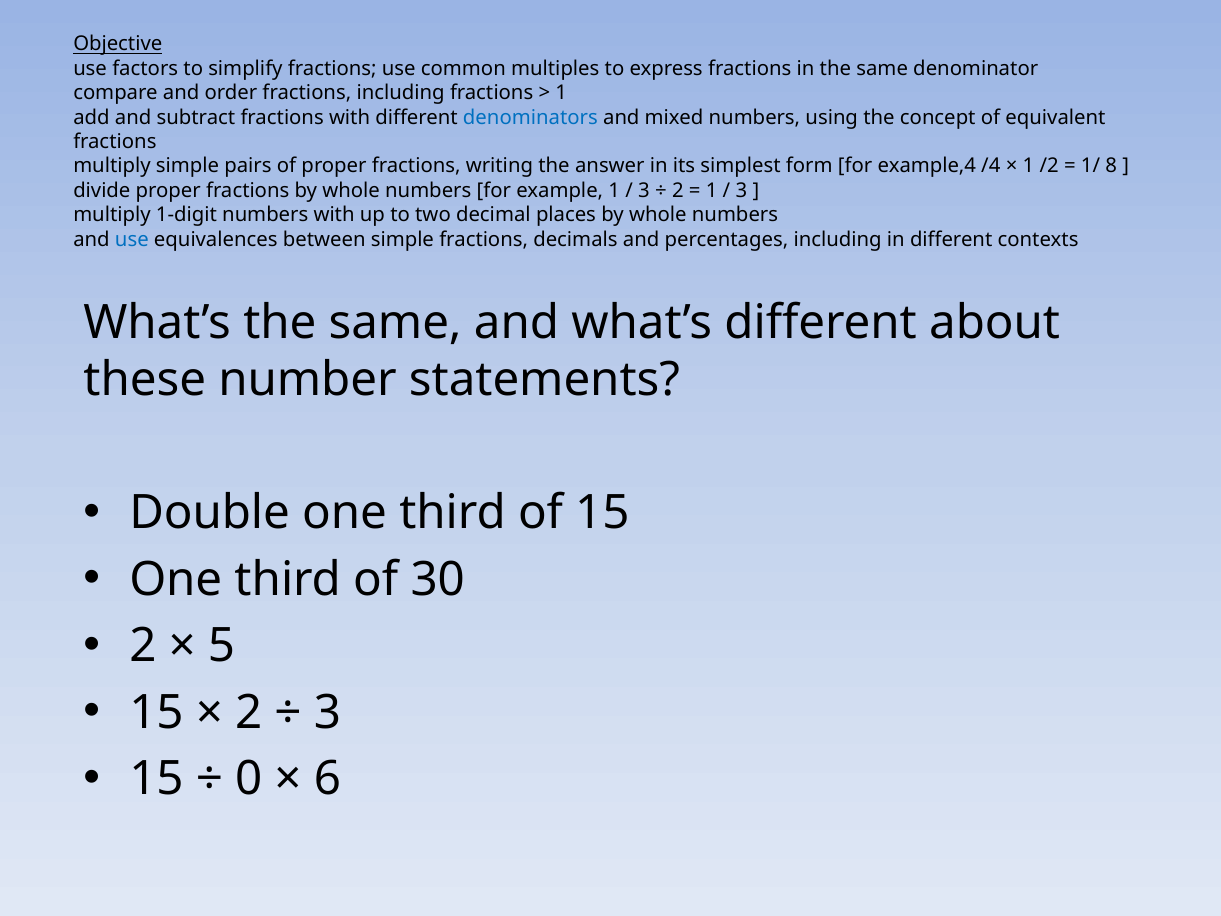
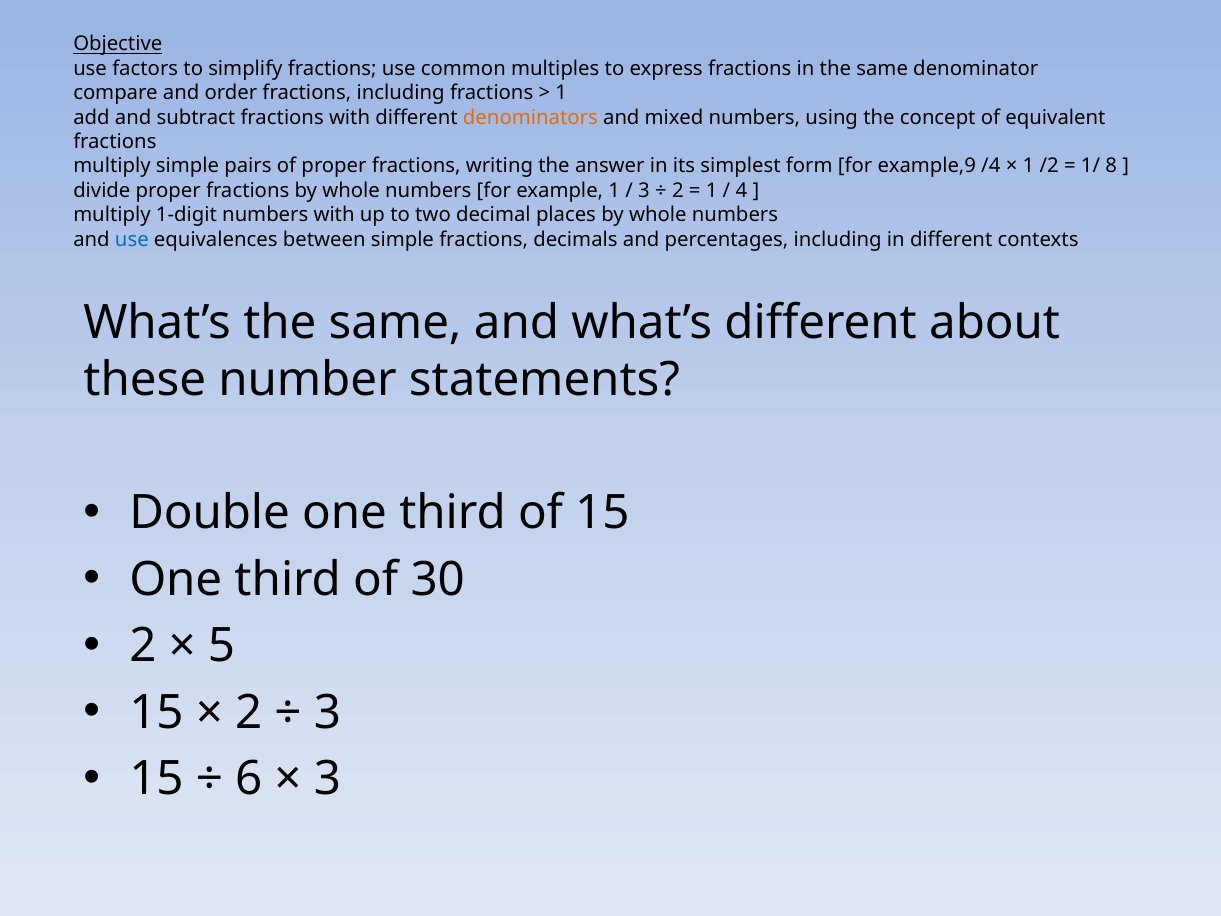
denominators colour: blue -> orange (530, 117)
example,4: example,4 -> example,9 (927, 166)
3: 3 -> 4 (742, 191)
0: 0 -> 6 (249, 779)
6: 6 -> 3 (328, 779)
